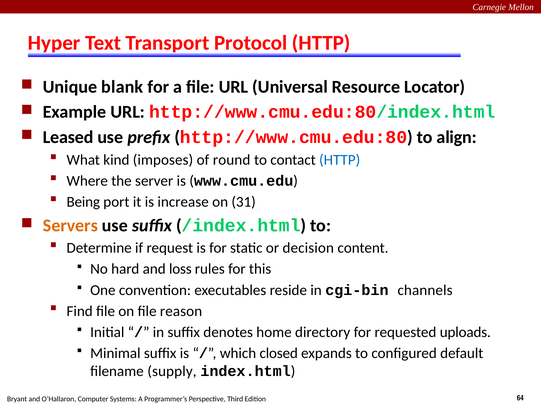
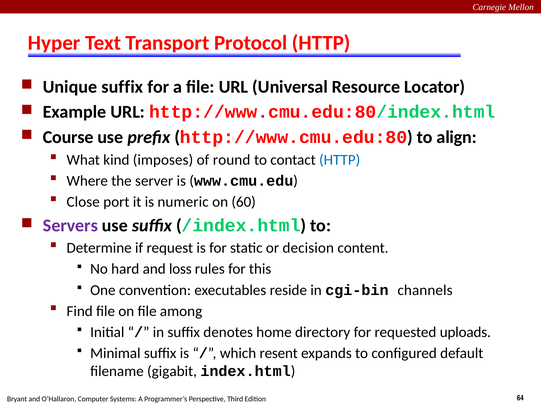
Unique blank: blank -> suffix (122, 87)
Leased: Leased -> Course (68, 137)
Being: Being -> Close (83, 202)
increase: increase -> numeric (183, 202)
31: 31 -> 60 (244, 202)
Servers colour: orange -> purple (70, 226)
reason: reason -> among (181, 312)
closed: closed -> resent (279, 354)
supply: supply -> gigabit (172, 372)
